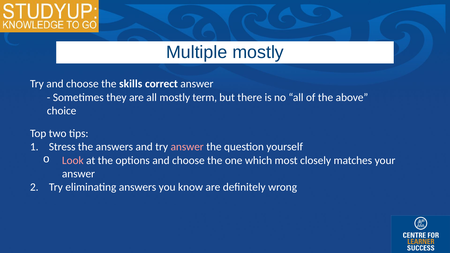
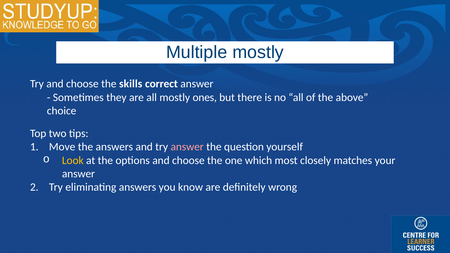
term: term -> ones (205, 97)
Stress: Stress -> Move (62, 147)
Look colour: pink -> yellow (73, 160)
